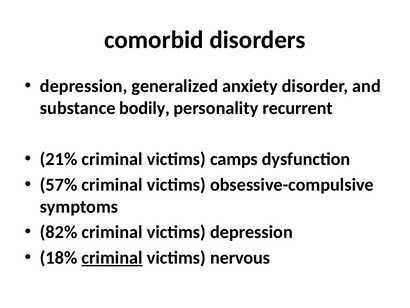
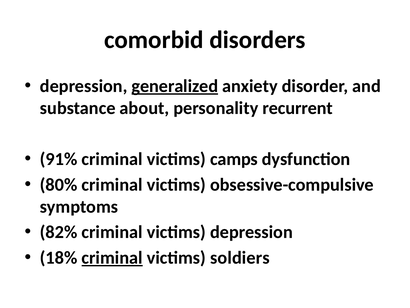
generalized underline: none -> present (175, 86)
bodily: bodily -> about (144, 108)
21%: 21% -> 91% (59, 159)
57%: 57% -> 80% (59, 184)
nervous: nervous -> soldiers (240, 257)
